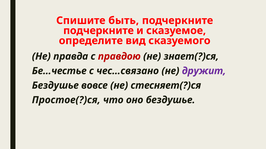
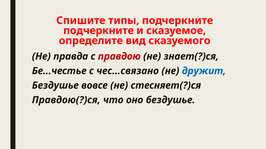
быть: быть -> типы (124, 21)
дружит colour: purple -> blue (204, 71)
Простое(?)ся: Простое(?)ся -> Правдою(?)ся (66, 100)
